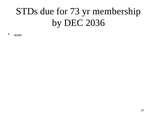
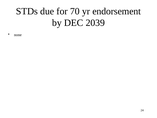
73: 73 -> 70 (75, 11)
membership: membership -> endorsement (117, 11)
2036: 2036 -> 2039 (95, 23)
